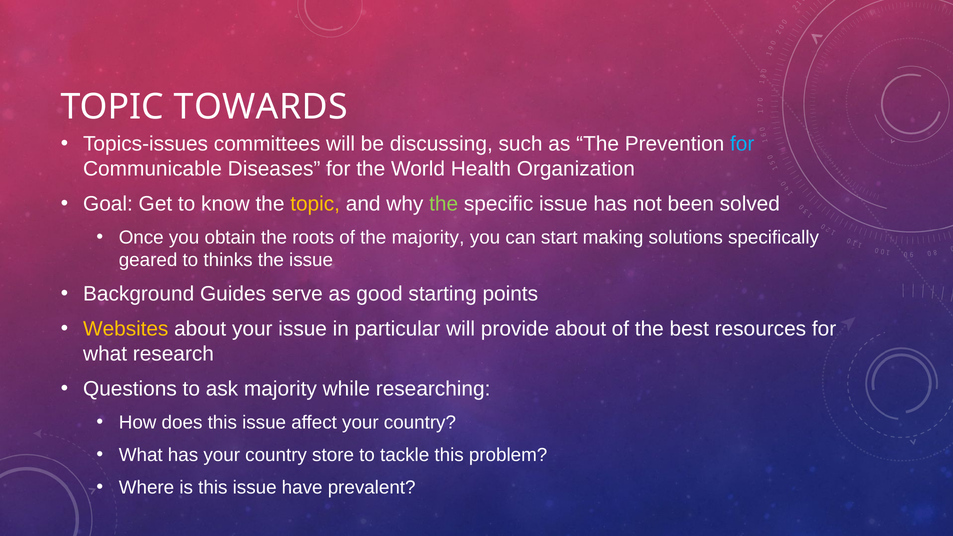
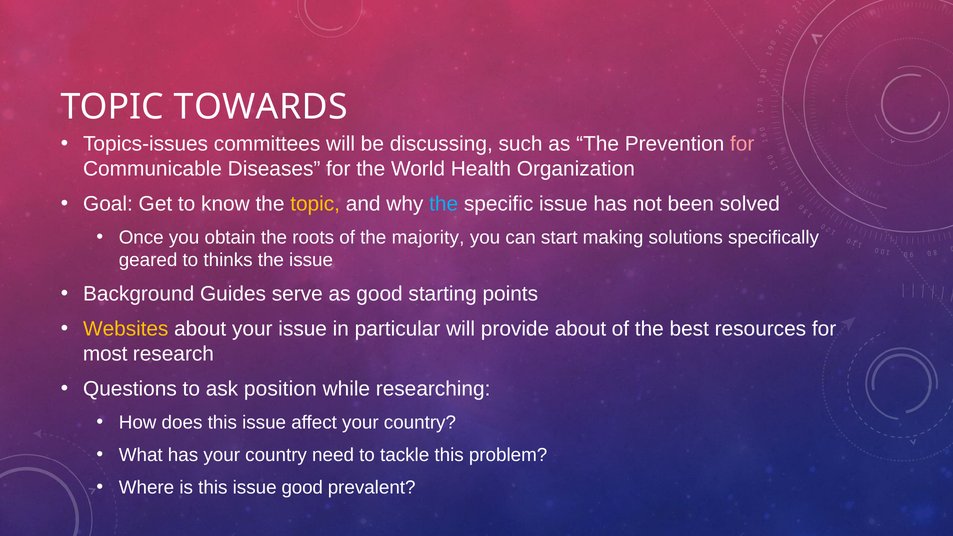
for colour: light blue -> pink (742, 144)
the colour: light green -> light blue (444, 204)
what: what -> most (105, 354)
ask majority: majority -> position (280, 389)
store: store -> need (333, 455)
issue have: have -> good (302, 488)
